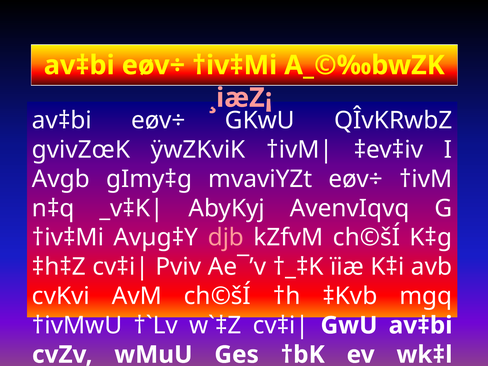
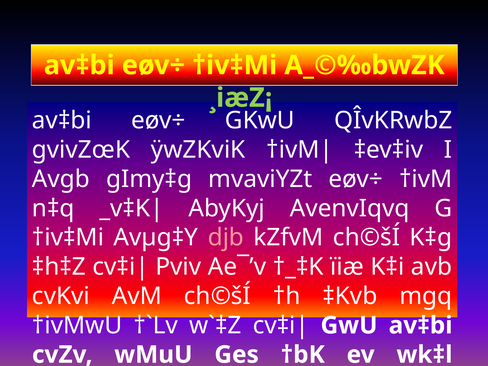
¸iæZ¡ colour: pink -> light green (241, 98)
